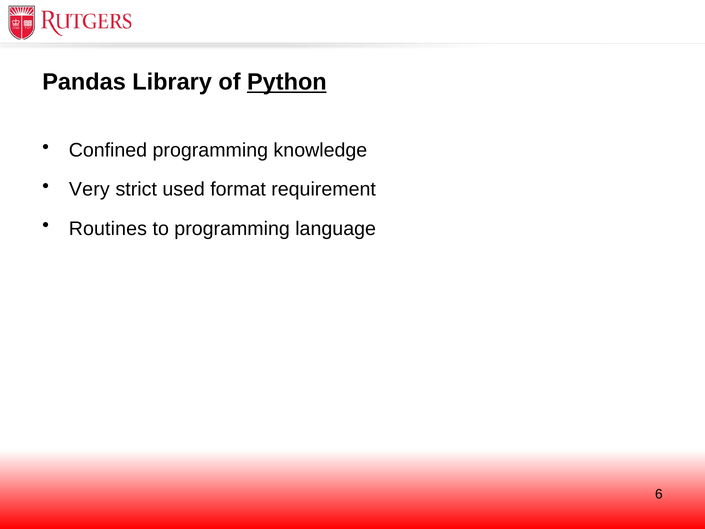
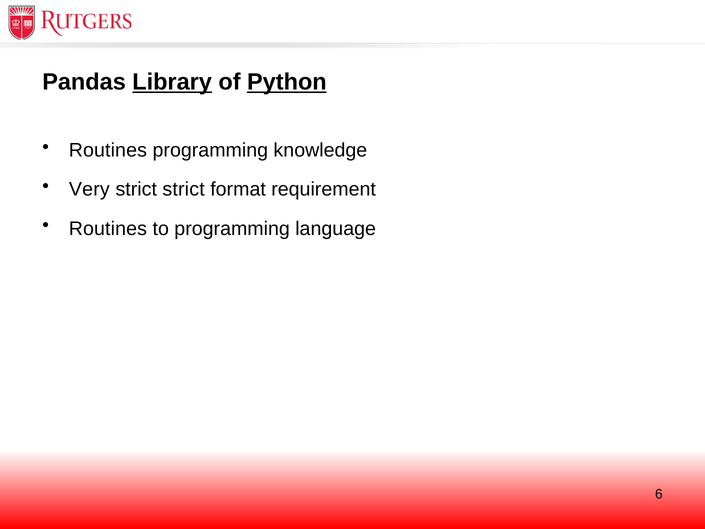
Library underline: none -> present (172, 82)
Confined: Confined -> Routines (108, 150)
strict used: used -> strict (184, 189)
